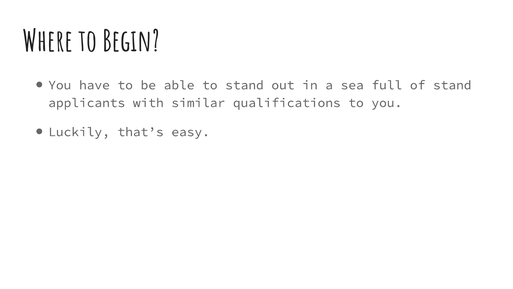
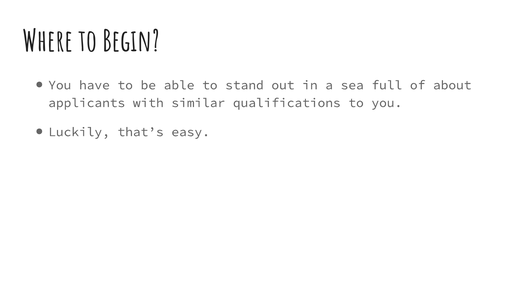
of stand: stand -> about (452, 85)
